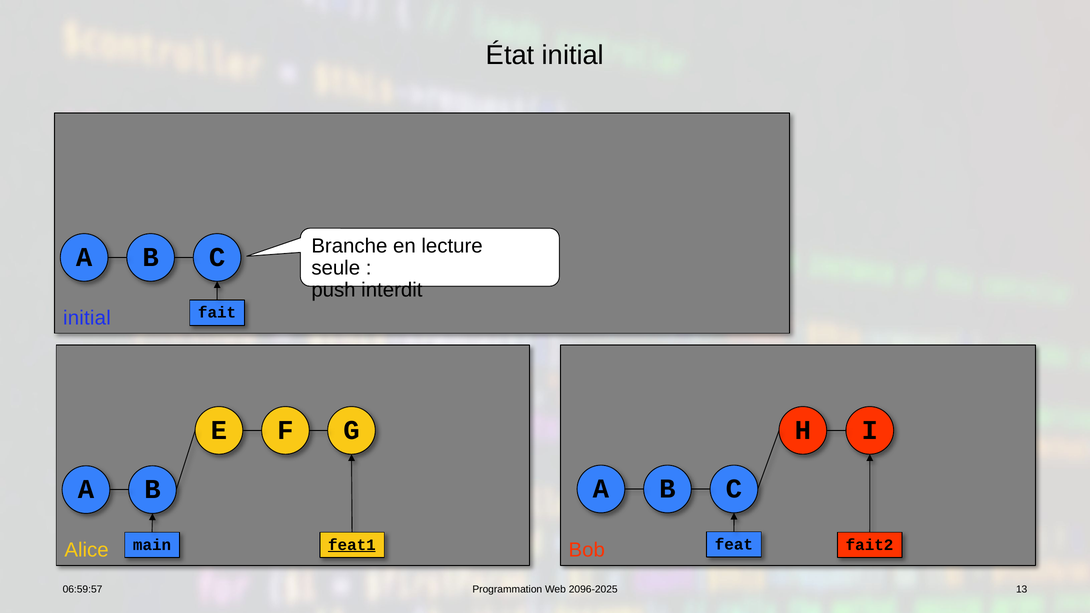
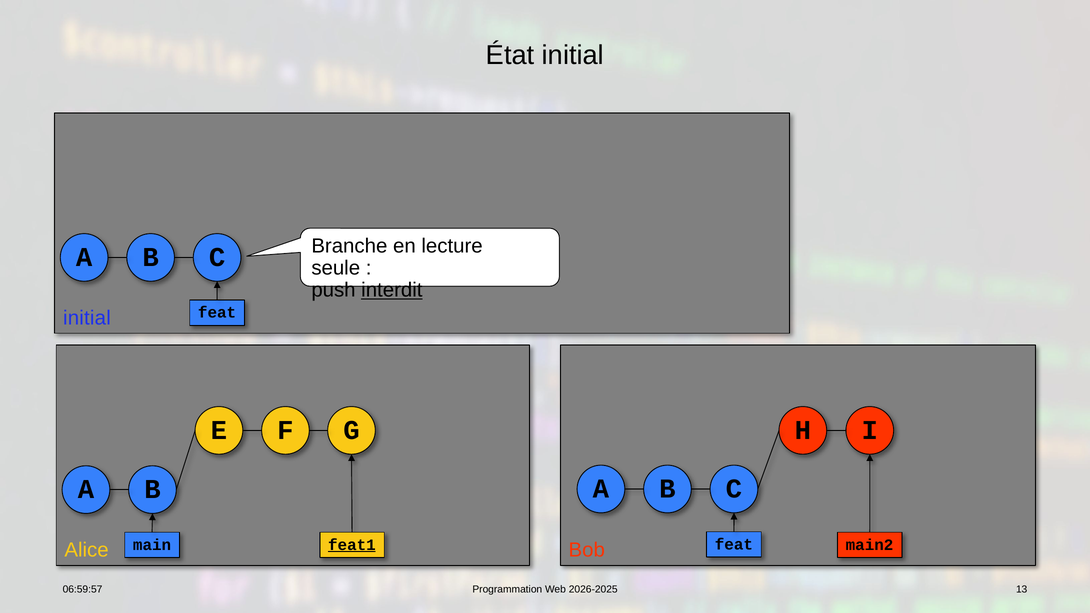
interdit underline: none -> present (392, 290)
fait: fait -> feat (217, 313)
fait2: fait2 -> main2 (870, 545)
2096-2025: 2096-2025 -> 2026-2025 (593, 590)
